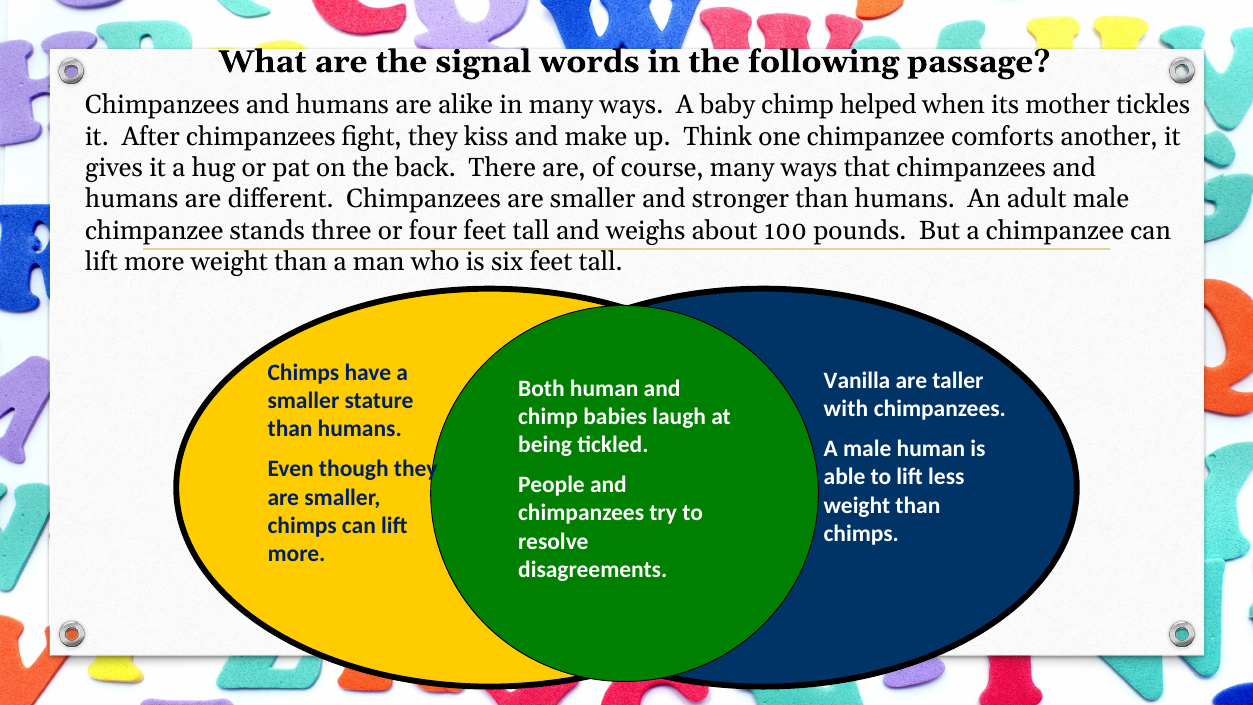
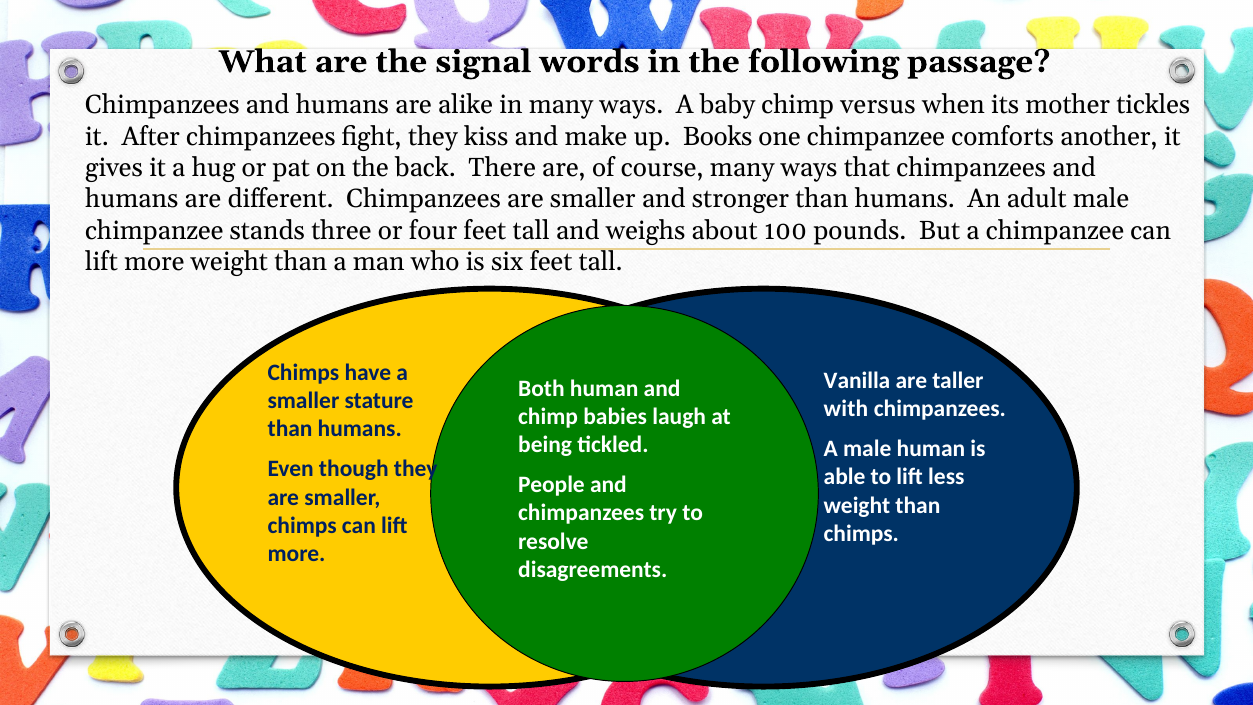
helped: helped -> versus (878, 105)
Think: Think -> Books (718, 136)
